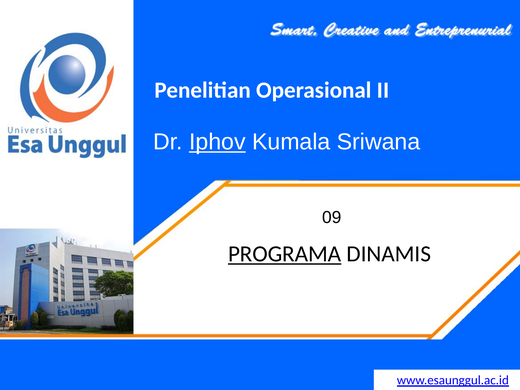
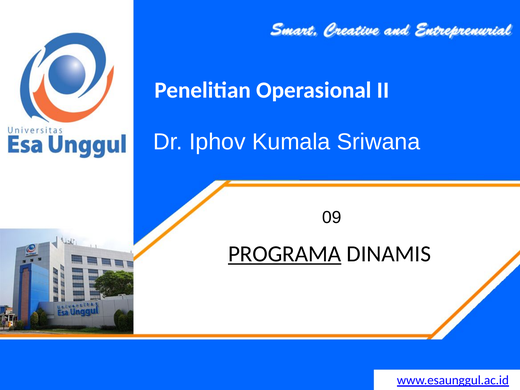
Iphov underline: present -> none (217, 142)
